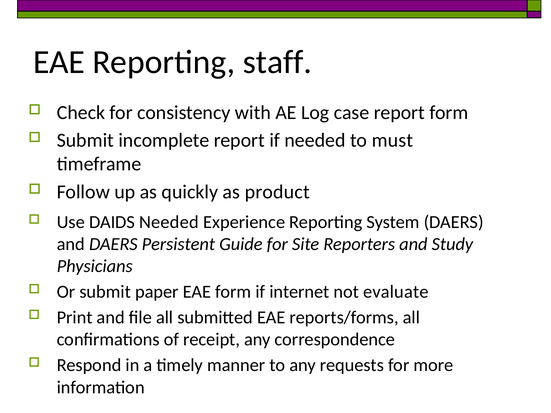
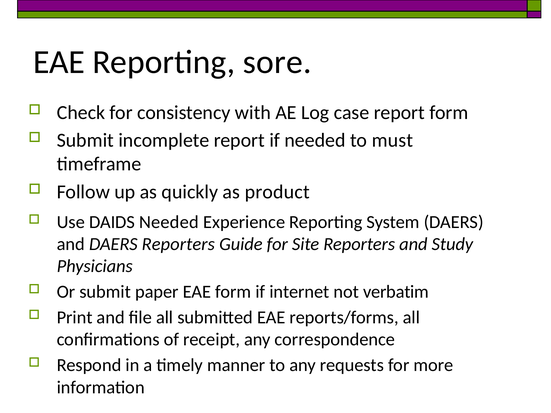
staff: staff -> sore (277, 62)
DAERS Persistent: Persistent -> Reporters (178, 244)
evaluate: evaluate -> verbatim (396, 292)
